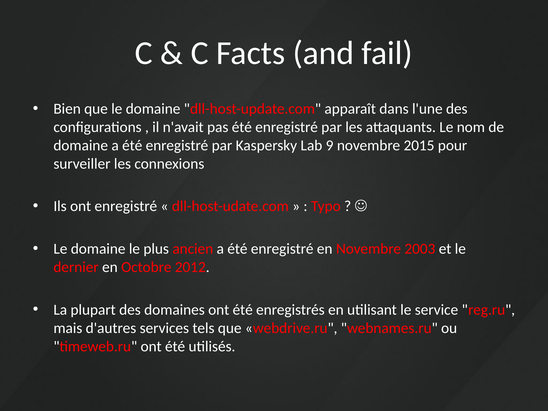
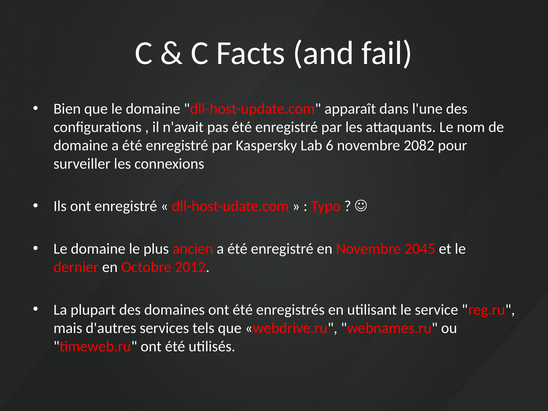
9: 9 -> 6 (330, 145)
2015: 2015 -> 2082 (419, 145)
2003: 2003 -> 2045 (420, 249)
